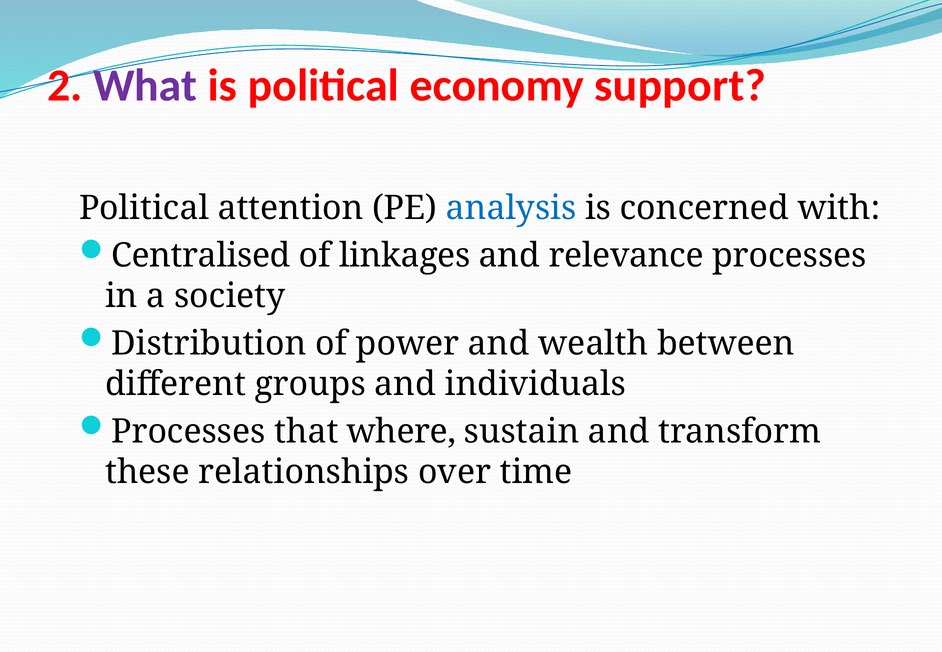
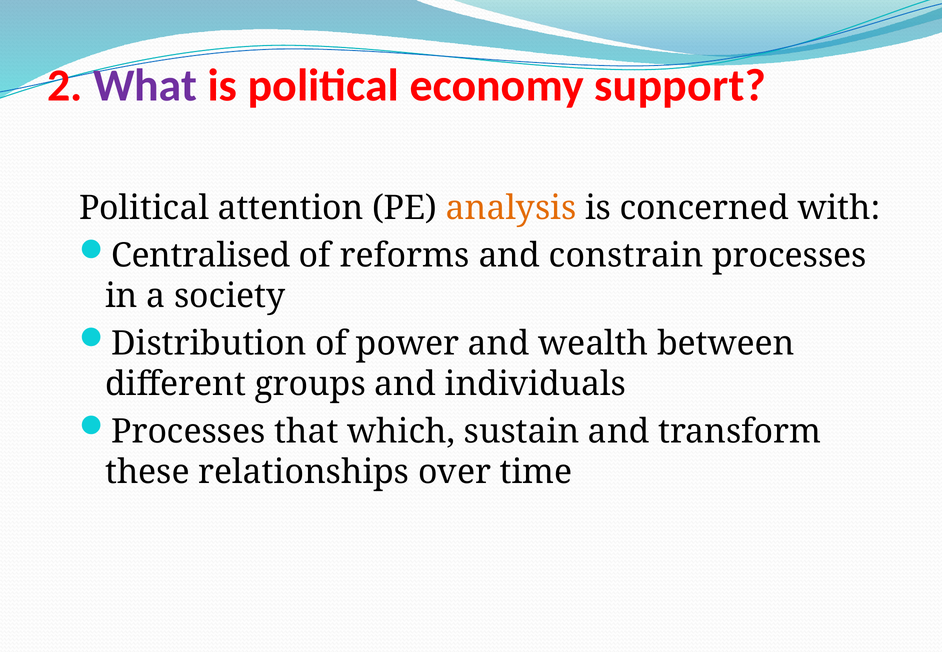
analysis colour: blue -> orange (511, 208)
linkages: linkages -> reforms (405, 256)
relevance: relevance -> constrain (626, 256)
where: where -> which (401, 432)
